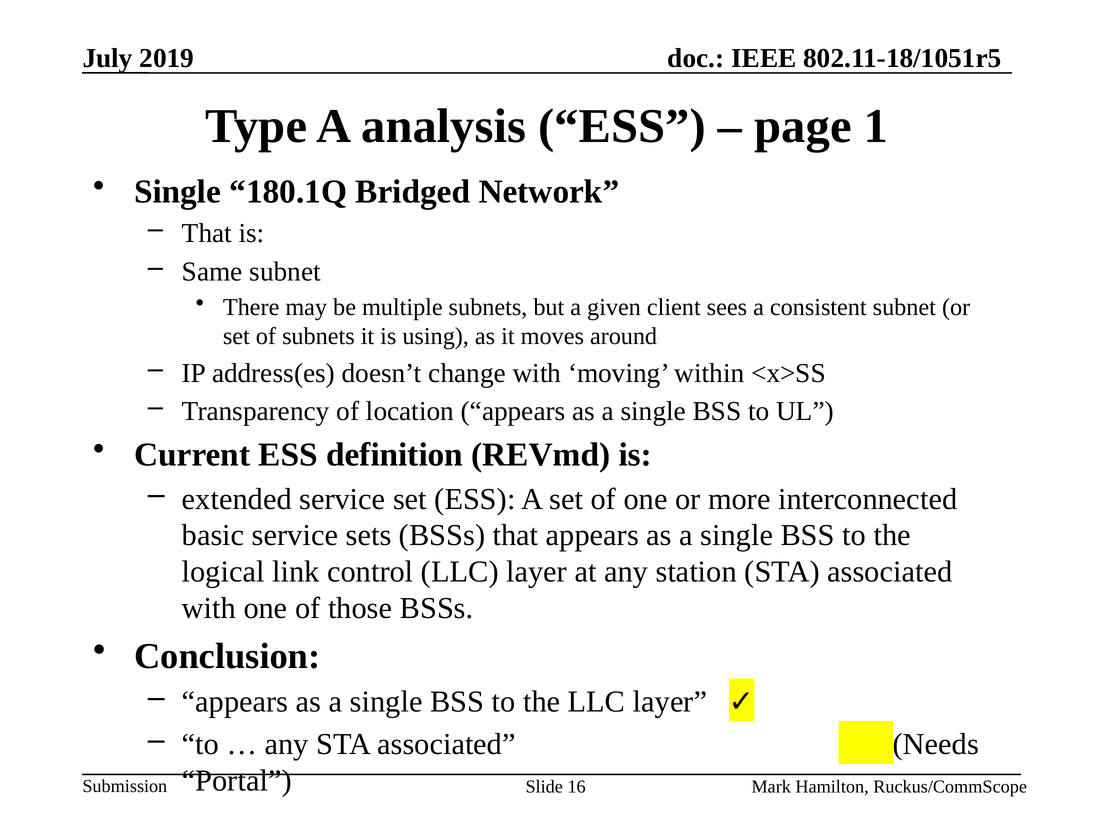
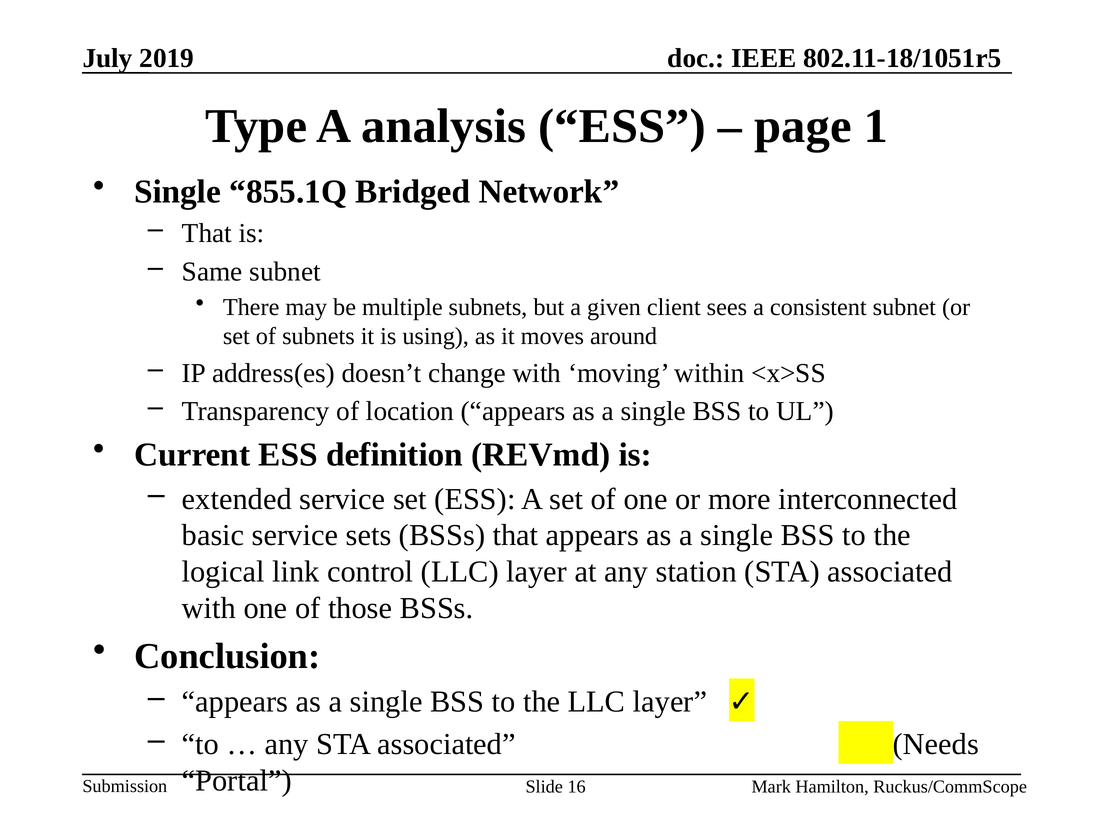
180.1Q: 180.1Q -> 855.1Q (288, 192)
